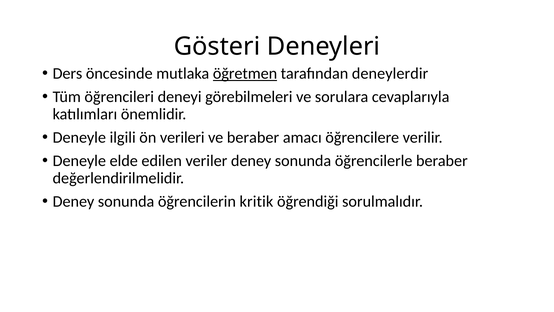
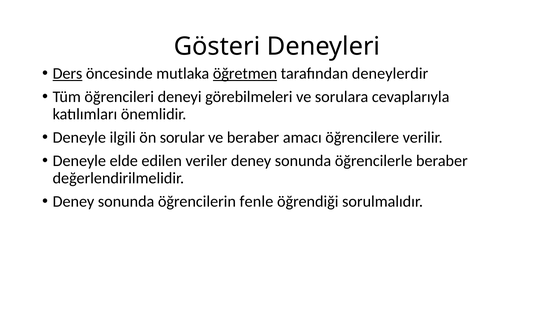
Ders underline: none -> present (67, 73)
verileri: verileri -> sorular (182, 137)
kritik: kritik -> fenle (256, 201)
